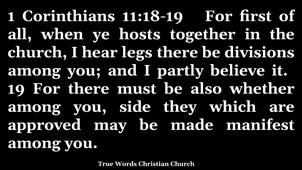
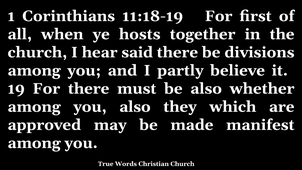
legs: legs -> said (137, 52)
you side: side -> also (135, 107)
